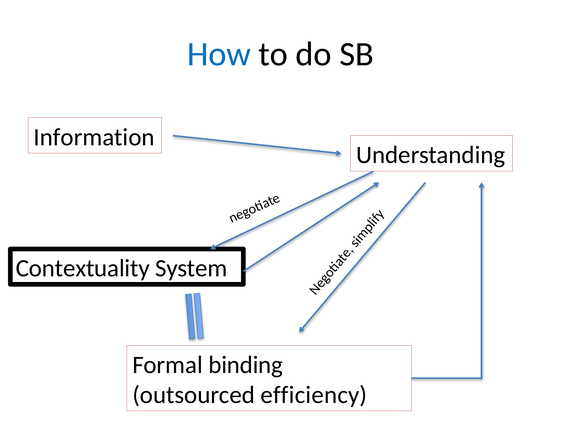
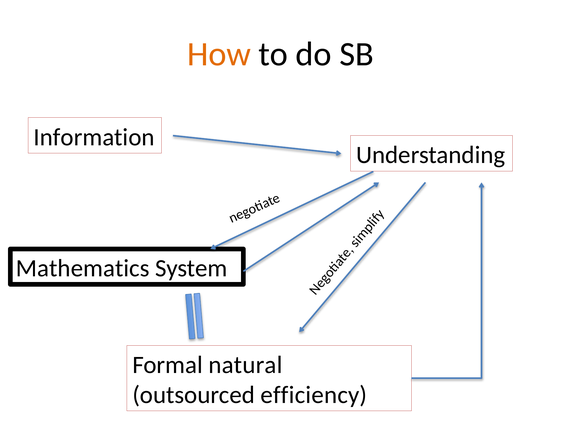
How colour: blue -> orange (219, 54)
Contextuality: Contextuality -> Mathematics (83, 268)
binding: binding -> natural (245, 365)
